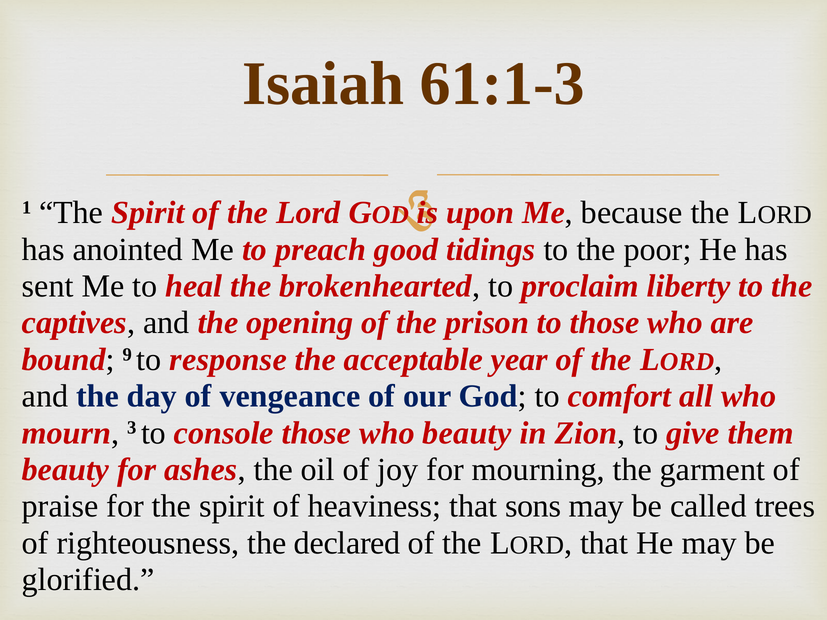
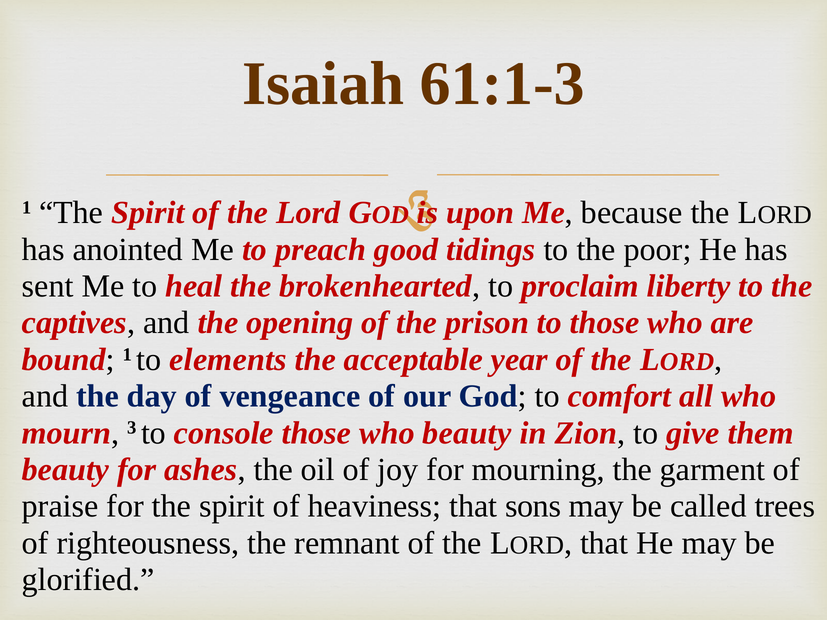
bound 9: 9 -> 1 (127, 355)
response: response -> elements (228, 360)
declared: declared -> remnant (347, 543)
